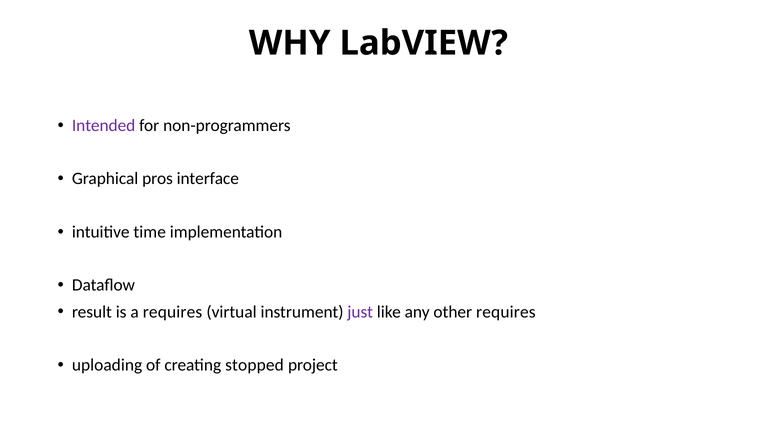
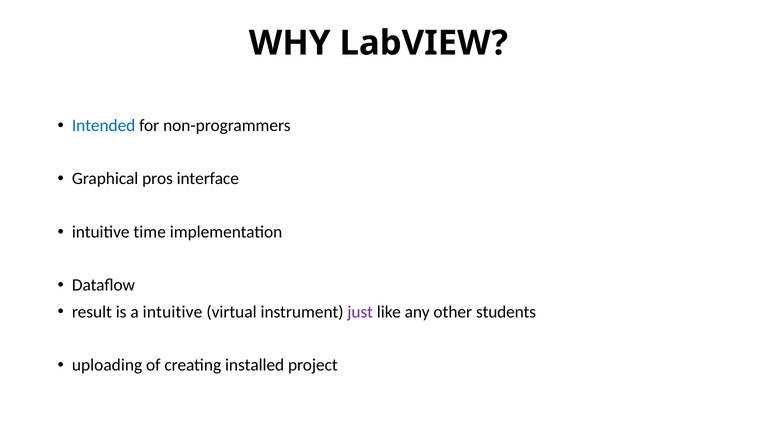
Intended colour: purple -> blue (104, 125)
a requires: requires -> intuitive (173, 312)
other requires: requires -> students (506, 312)
stopped: stopped -> installed (255, 365)
